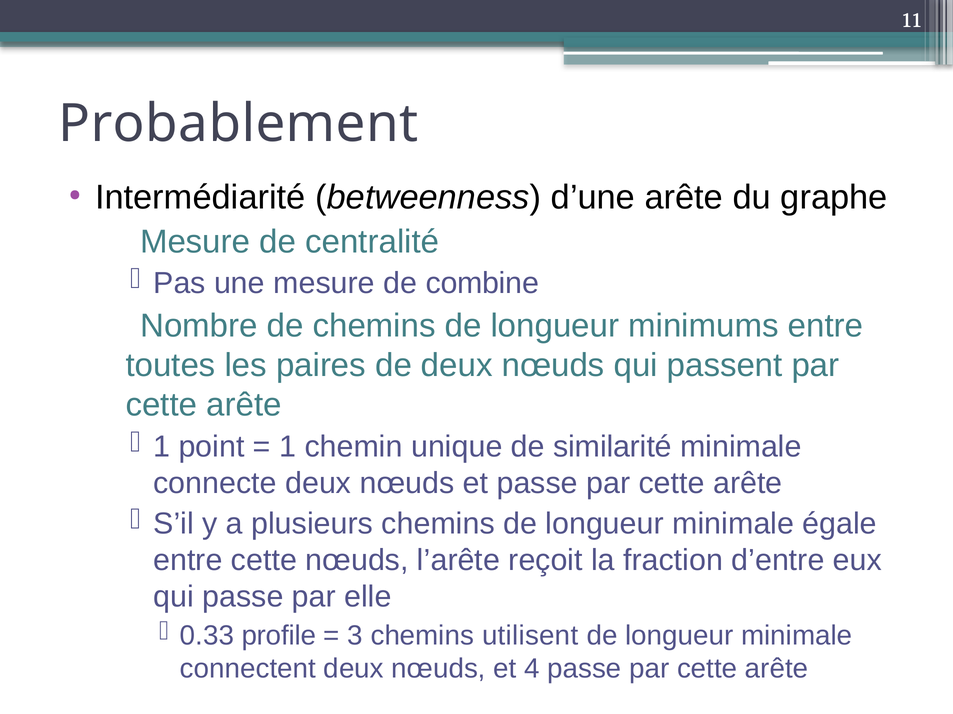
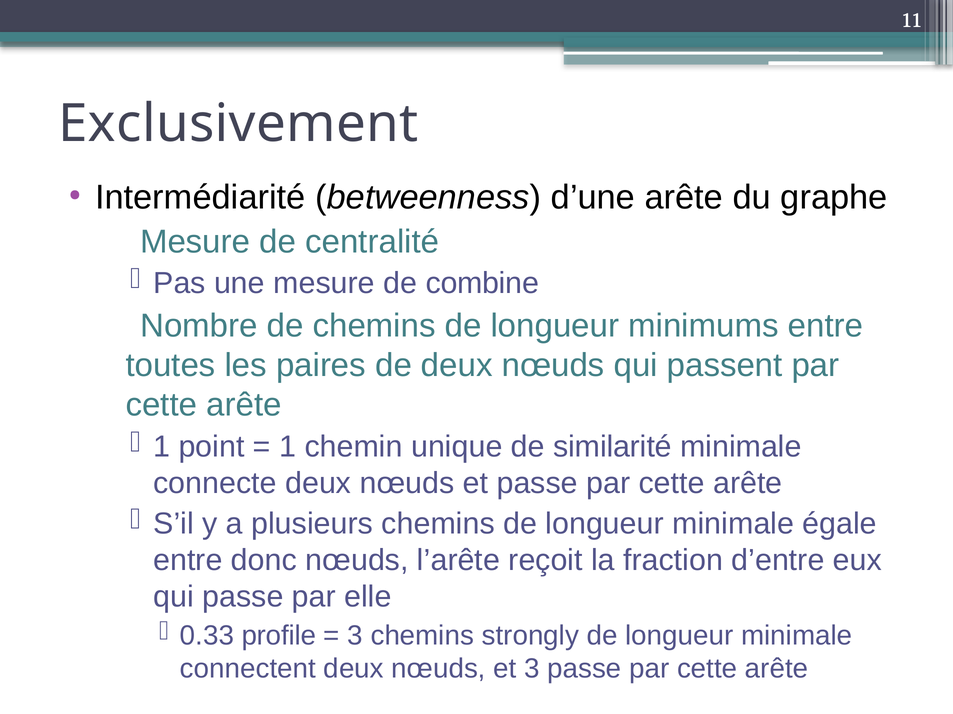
Probablement: Probablement -> Exclusivement (238, 124)
entre cette: cette -> donc (264, 561)
utilisent: utilisent -> strongly (530, 636)
et 4: 4 -> 3 (532, 669)
